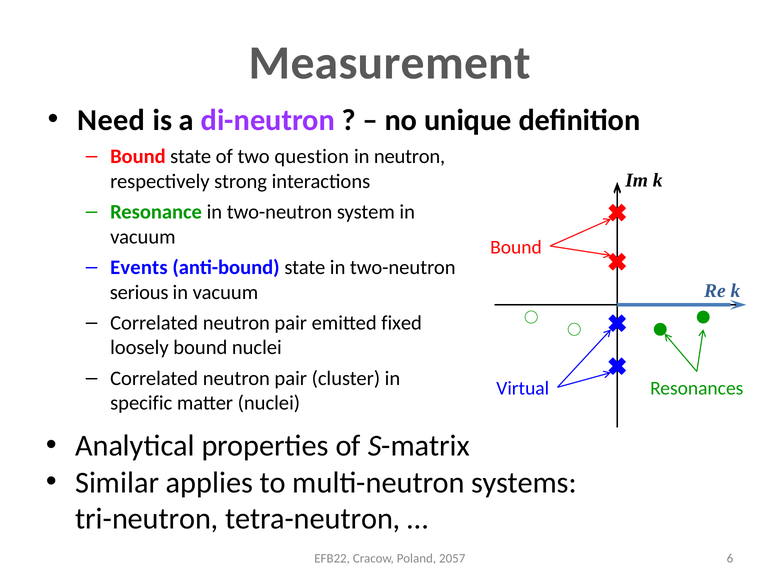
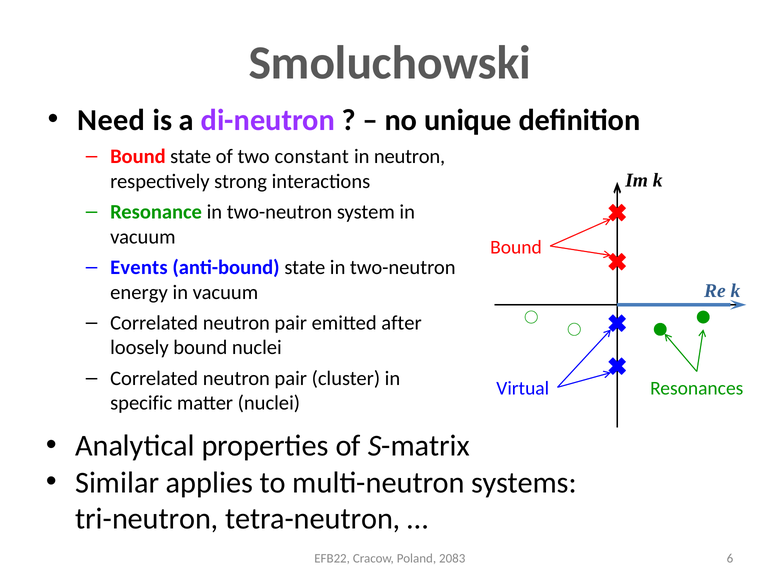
Measurement: Measurement -> Smoluchowski (390, 63)
question: question -> constant (312, 157)
serious: serious -> energy (139, 292)
fixed: fixed -> after (402, 323)
2057: 2057 -> 2083 (452, 559)
